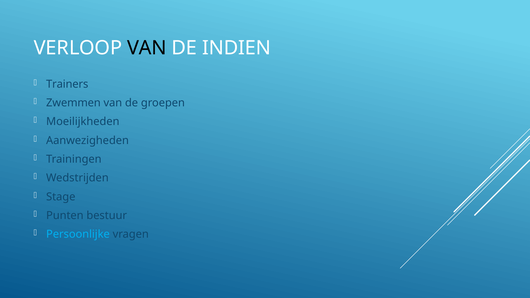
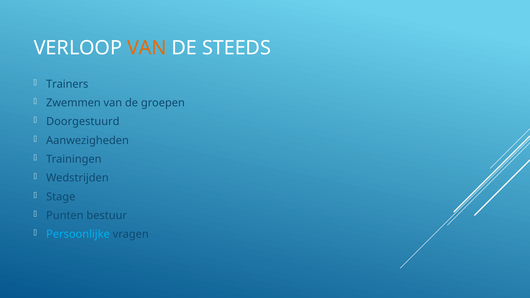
VAN colour: black -> orange (147, 48)
INDIEN: INDIEN -> STEEDS (237, 48)
Moeilijkheden: Moeilijkheden -> Doorgestuurd (83, 122)
